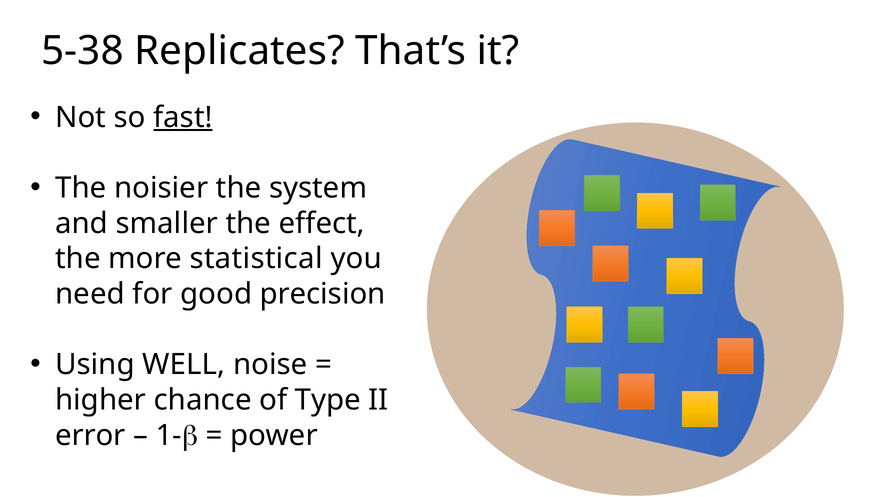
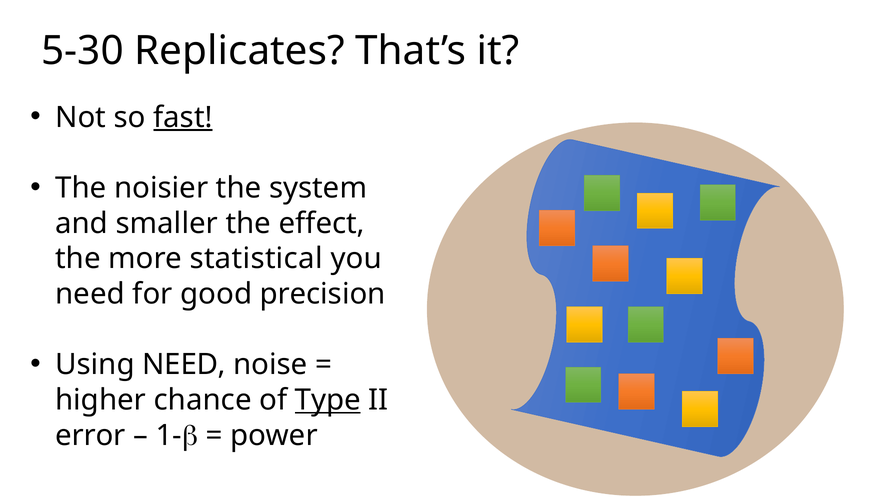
5-38: 5-38 -> 5-30 (83, 51)
Using WELL: WELL -> NEED (184, 365)
Type underline: none -> present (328, 400)
